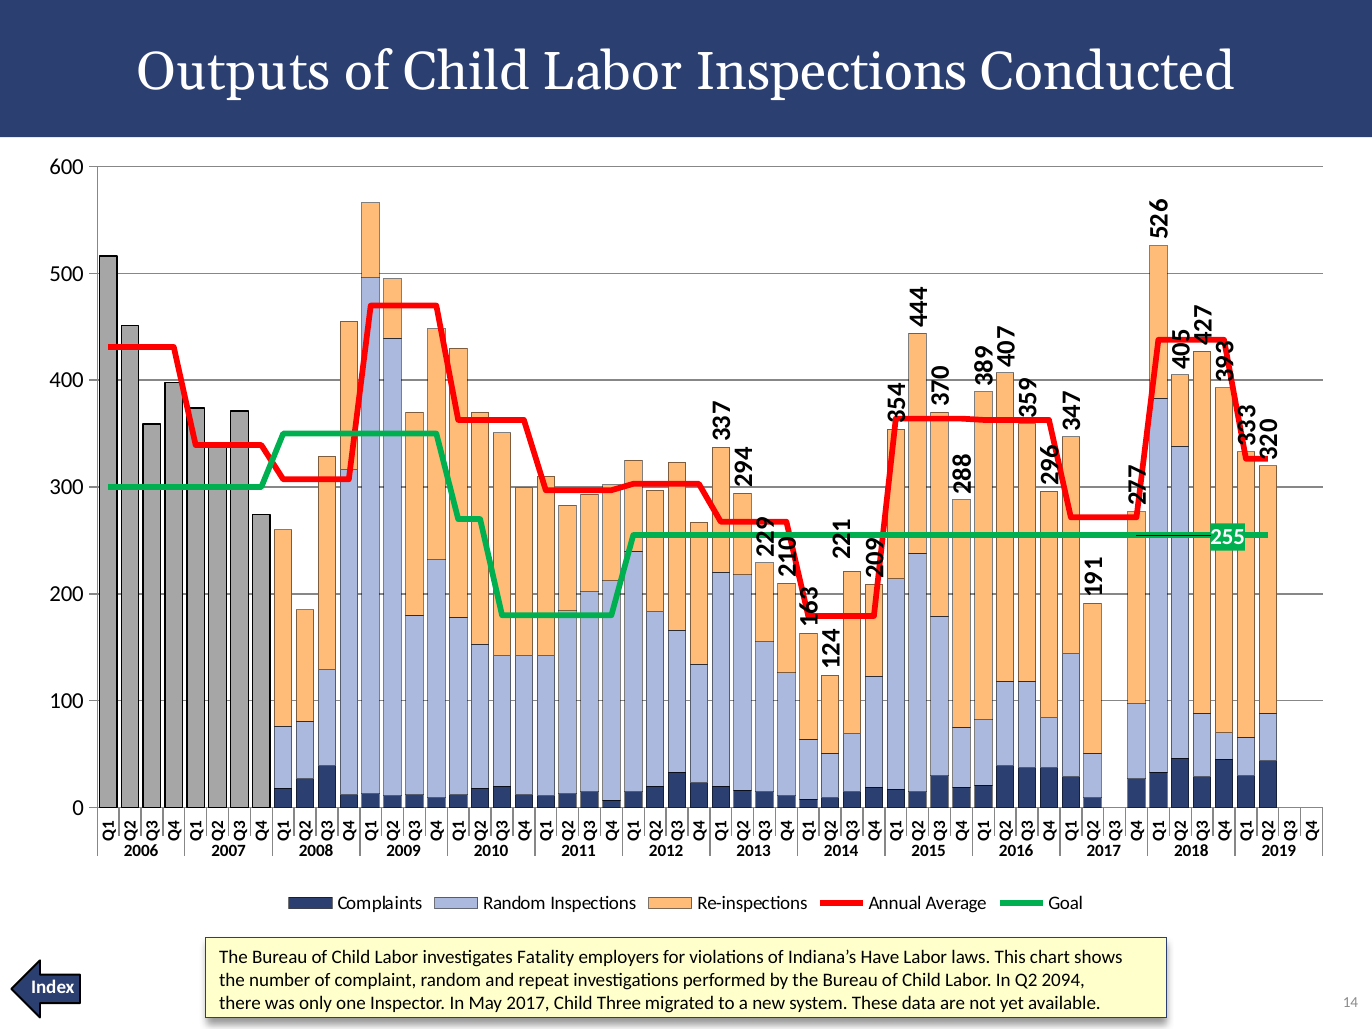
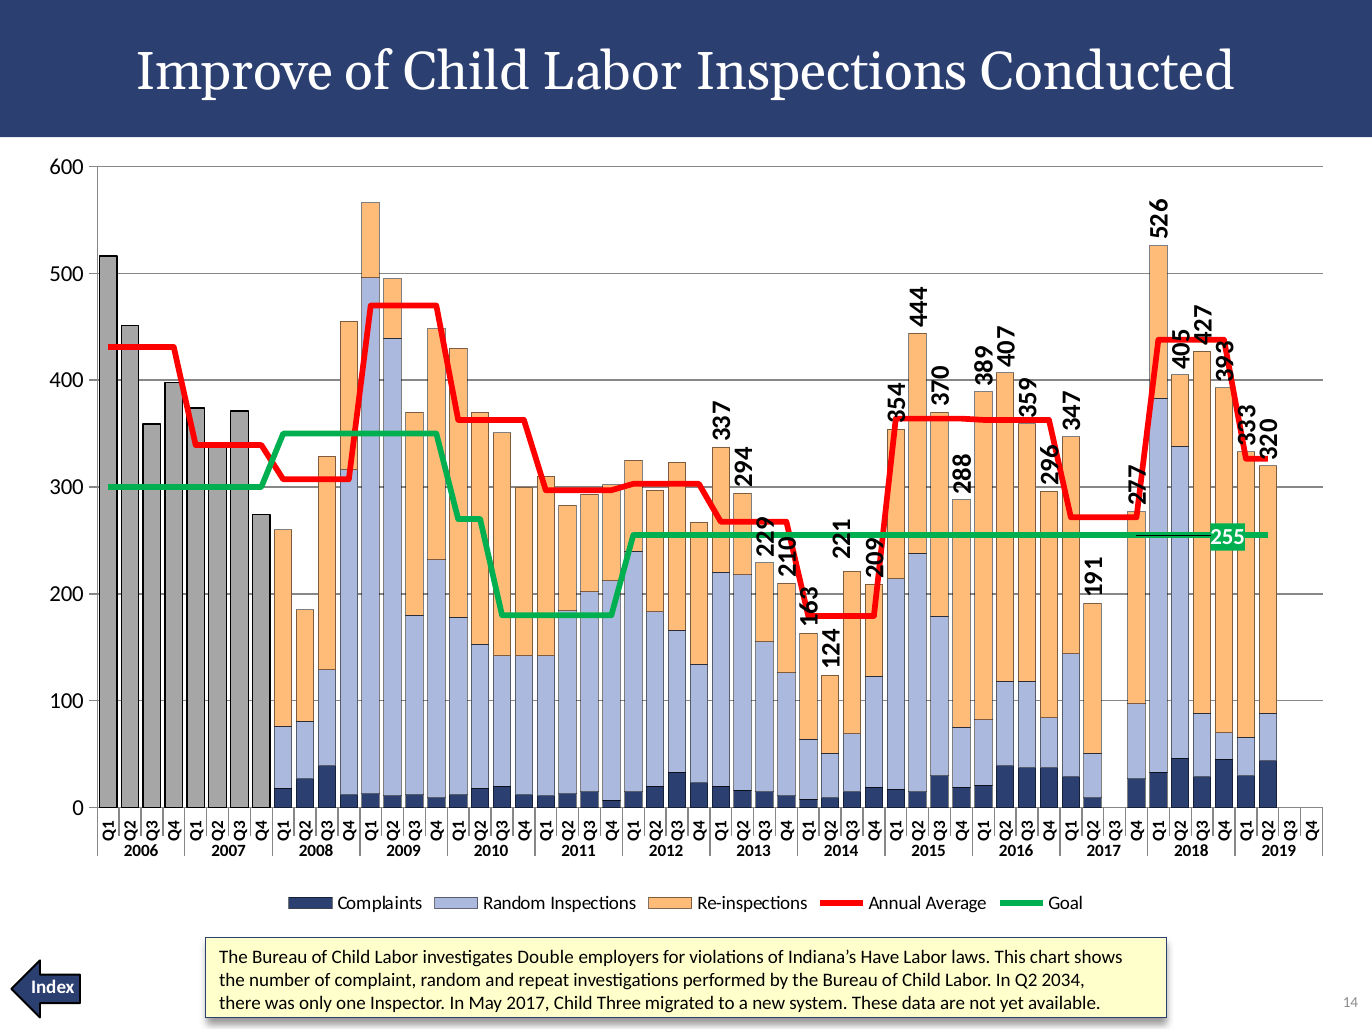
Outputs: Outputs -> Improve (234, 72)
Fatality: Fatality -> Double (546, 957)
2094: 2094 -> 2034 (1063, 980)
